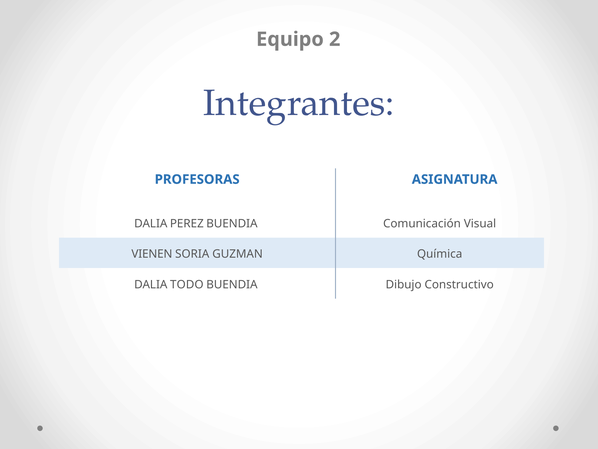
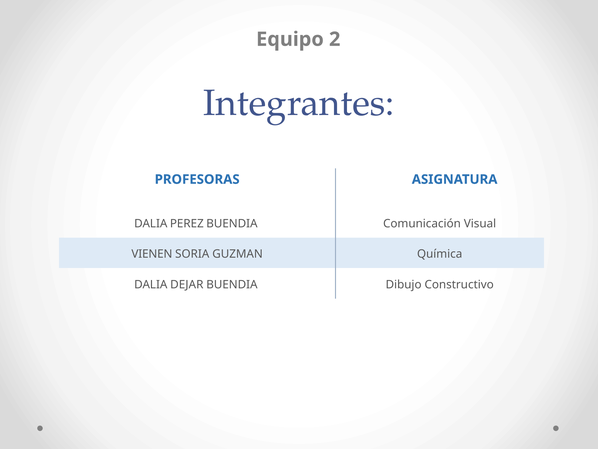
TODO: TODO -> DEJAR (187, 284)
